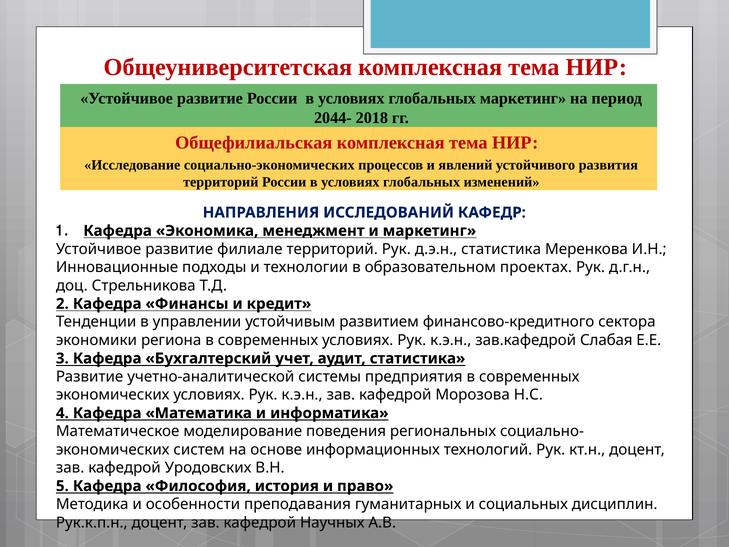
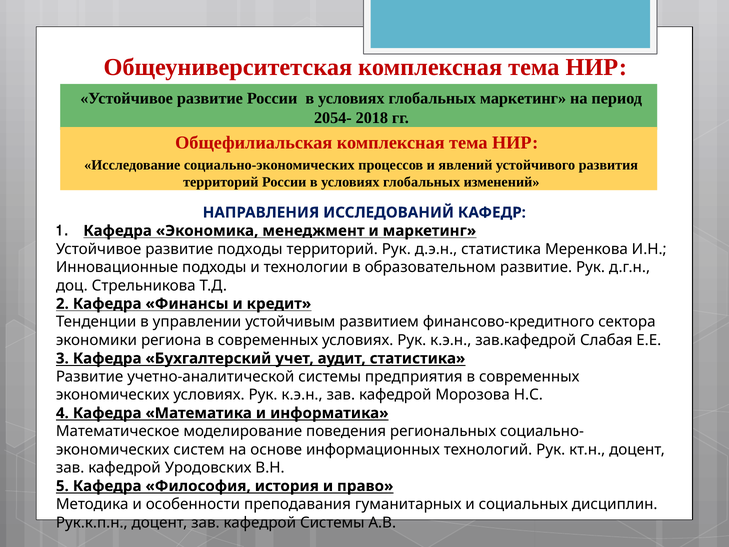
2044-: 2044- -> 2054- (333, 118)
развитие филиале: филиале -> подходы (250, 249)
образовательном проектах: проектах -> развитие (536, 267)
кафедрой Научных: Научных -> Системы (332, 522)
